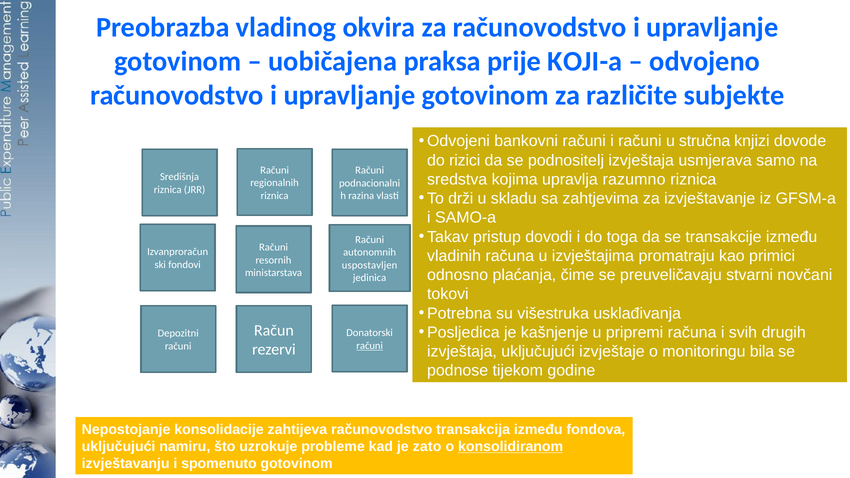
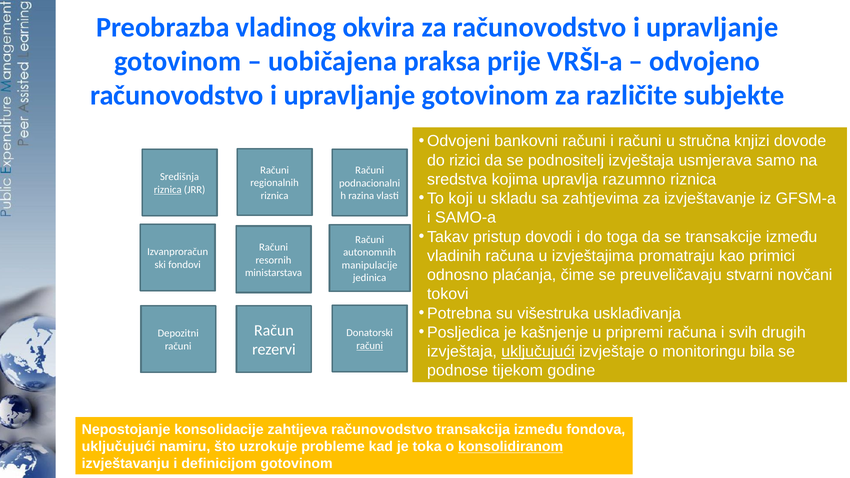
KOJI-a: KOJI-a -> VRŠI-a (585, 62)
riznica underline: none -> present (168, 190)
drži: drži -> koji (461, 199)
uspostavljen: uspostavljen -> manipulacije (370, 265)
uključujući underline: none -> present (538, 352)
zato: zato -> toka (427, 447)
spomenuto: spomenuto -> definicijom (219, 464)
